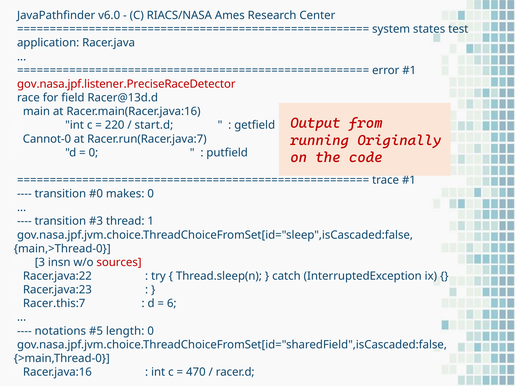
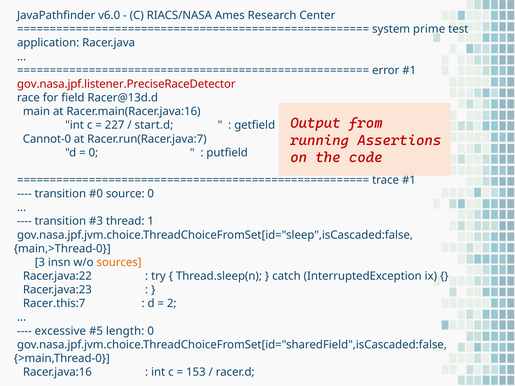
states: states -> prime (429, 29)
220: 220 -> 227 (115, 125)
Originally: Originally -> Assertions (399, 140)
makes: makes -> source (125, 194)
sources colour: red -> orange (119, 263)
6: 6 -> 2 (172, 304)
notations: notations -> excessive (60, 331)
470: 470 -> 153 (196, 372)
